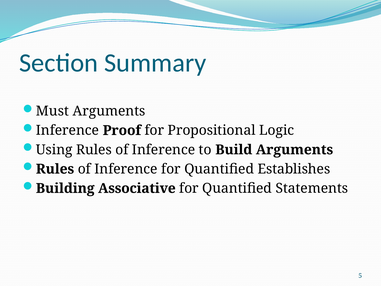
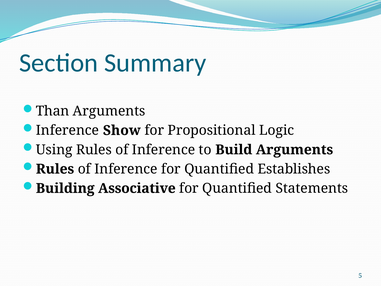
Must: Must -> Than (53, 111)
Proof: Proof -> Show (122, 130)
